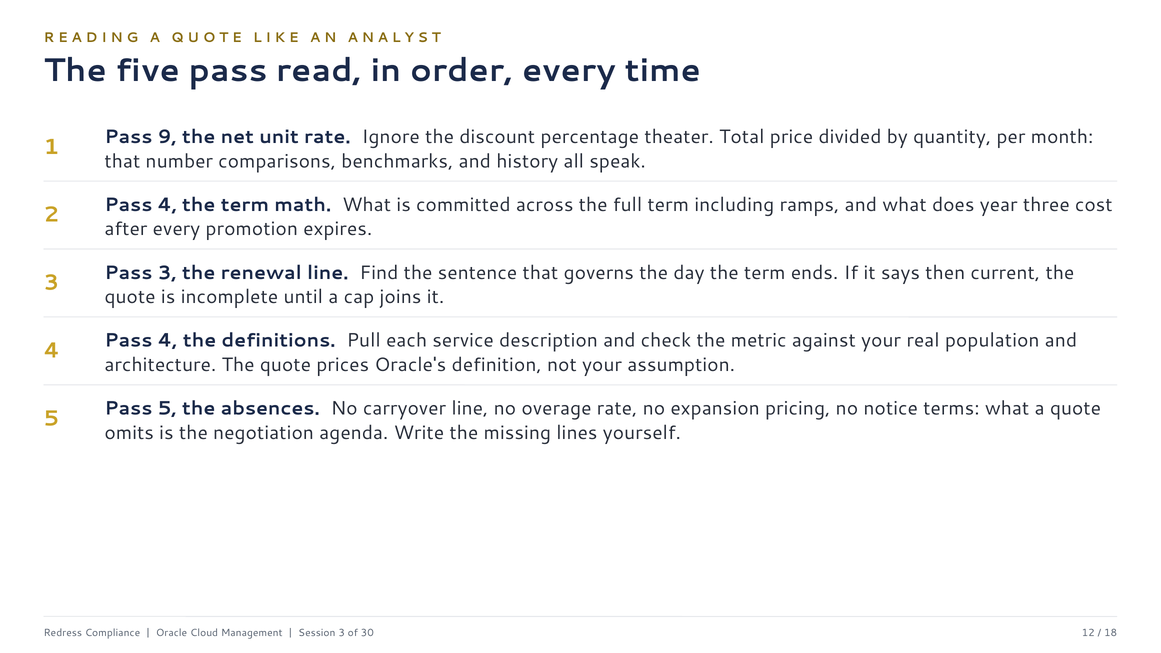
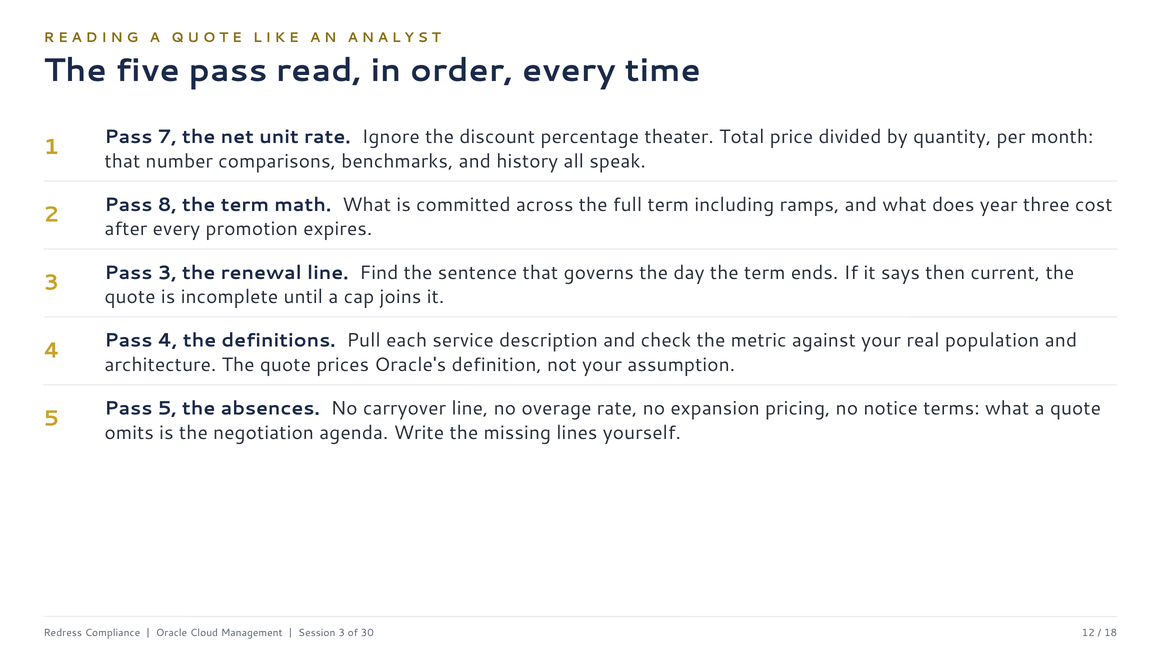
9: 9 -> 7 (167, 137)
2 Pass 4: 4 -> 8 (167, 205)
